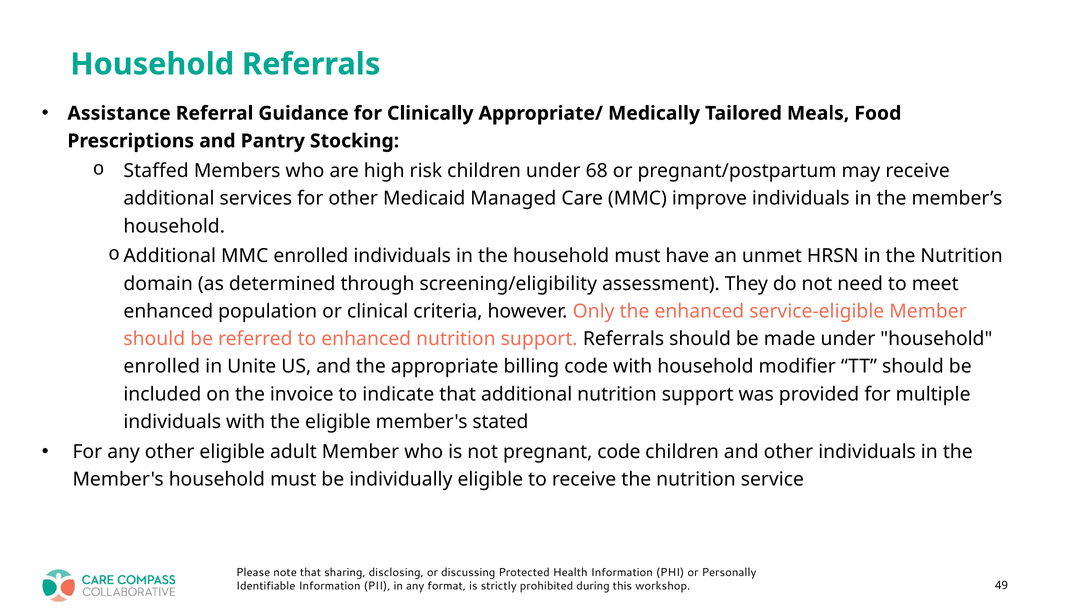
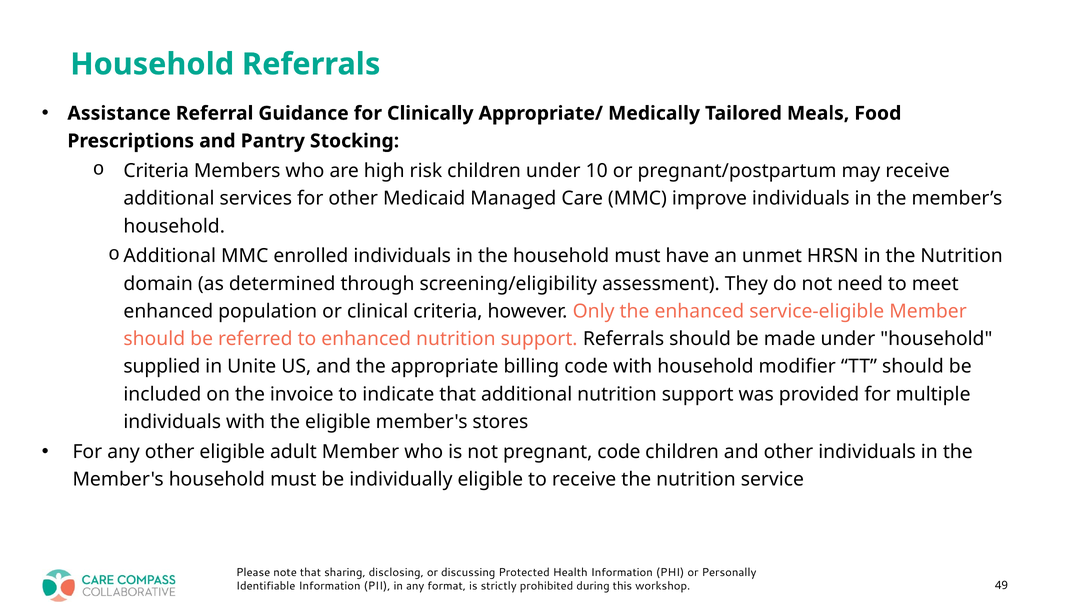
Staffed: Staffed -> Criteria (156, 171)
68: 68 -> 10 (597, 171)
enrolled: enrolled -> supplied (162, 366)
stated: stated -> stores (500, 422)
